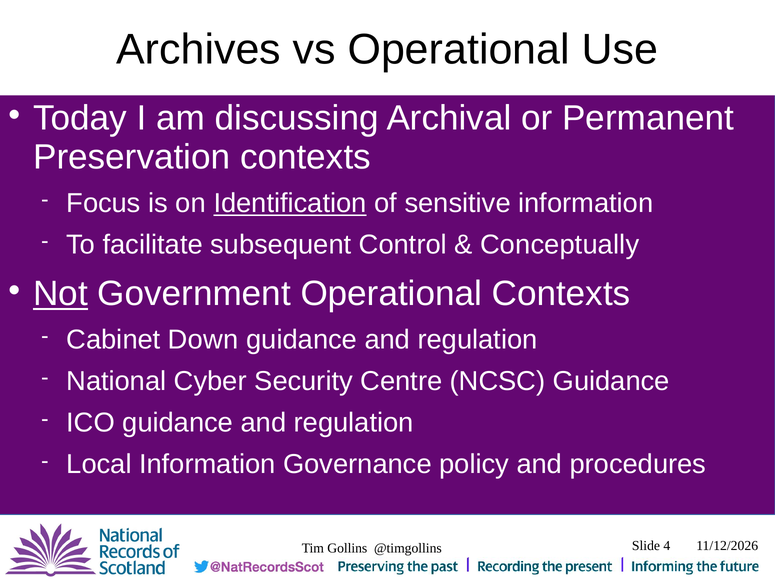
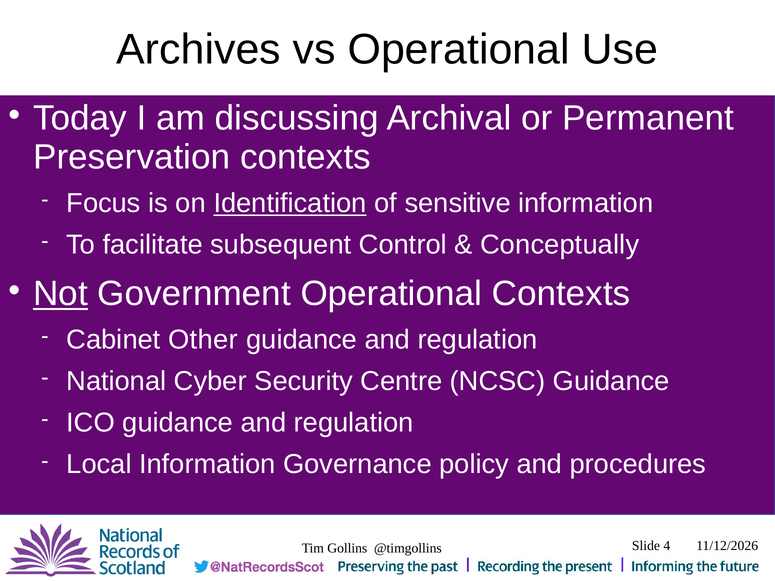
Down: Down -> Other (203, 340)
